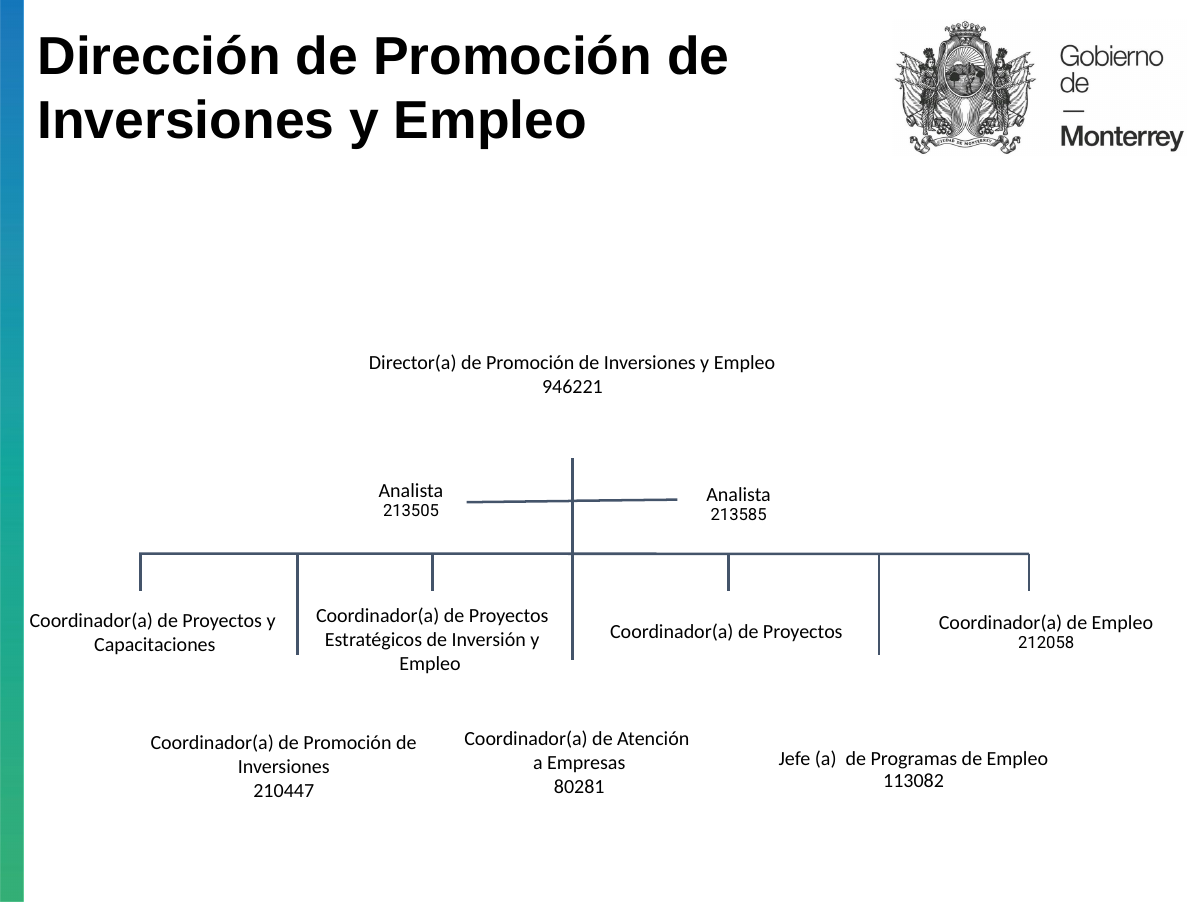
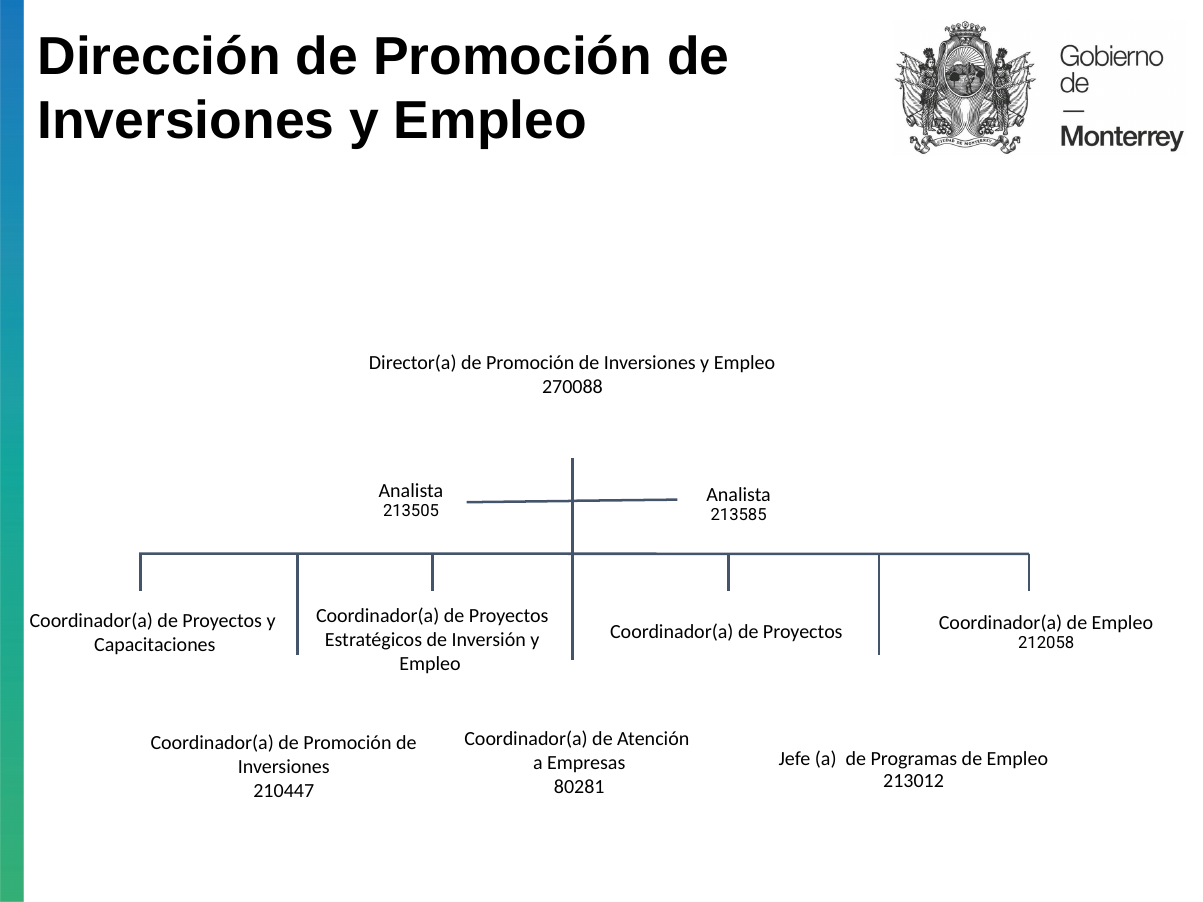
946221: 946221 -> 270088 (572, 387)
113082: 113082 -> 213012 (914, 781)
